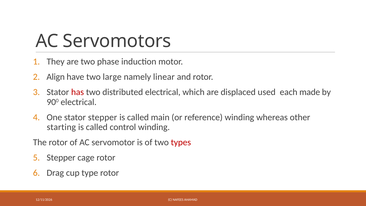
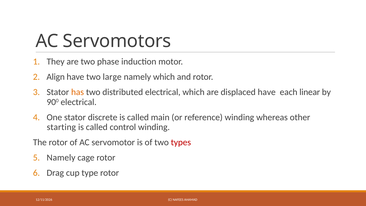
namely linear: linear -> which (164, 77)
has colour: red -> orange (78, 92)
displaced used: used -> have (267, 92)
made: made -> linear (310, 92)
stator stepper: stepper -> discrete (103, 117)
Stepper: Stepper -> Namely (61, 158)
